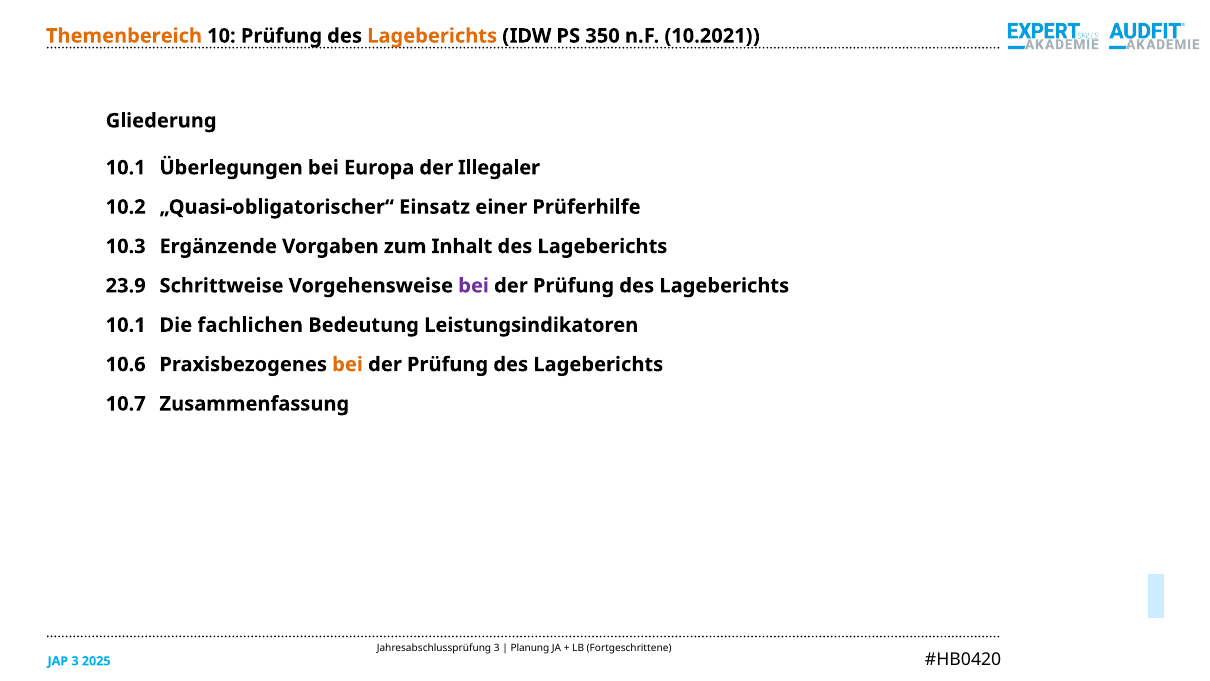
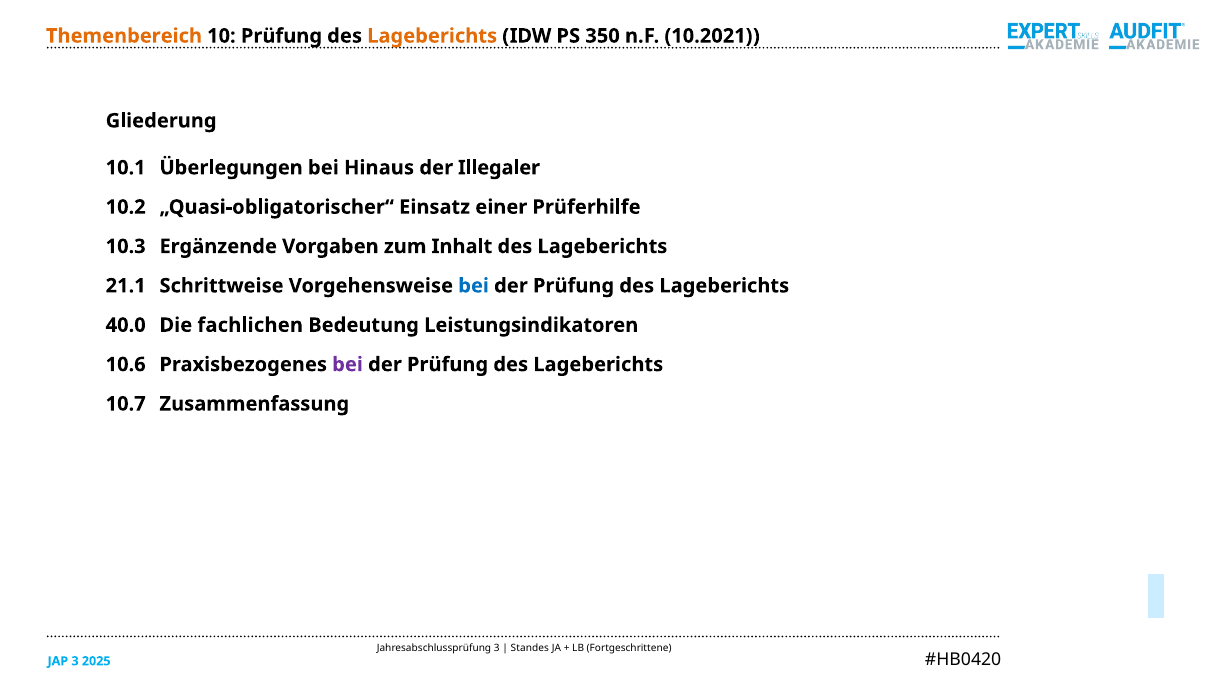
Europa: Europa -> Hinaus (379, 168)
23.9: 23.9 -> 21.1 (126, 286)
bei colour: purple -> blue (474, 286)
10.1: 10.1 -> 40.0 (126, 325)
bei colour: orange -> purple (348, 364)
Planung: Planung -> Standes (530, 648)
